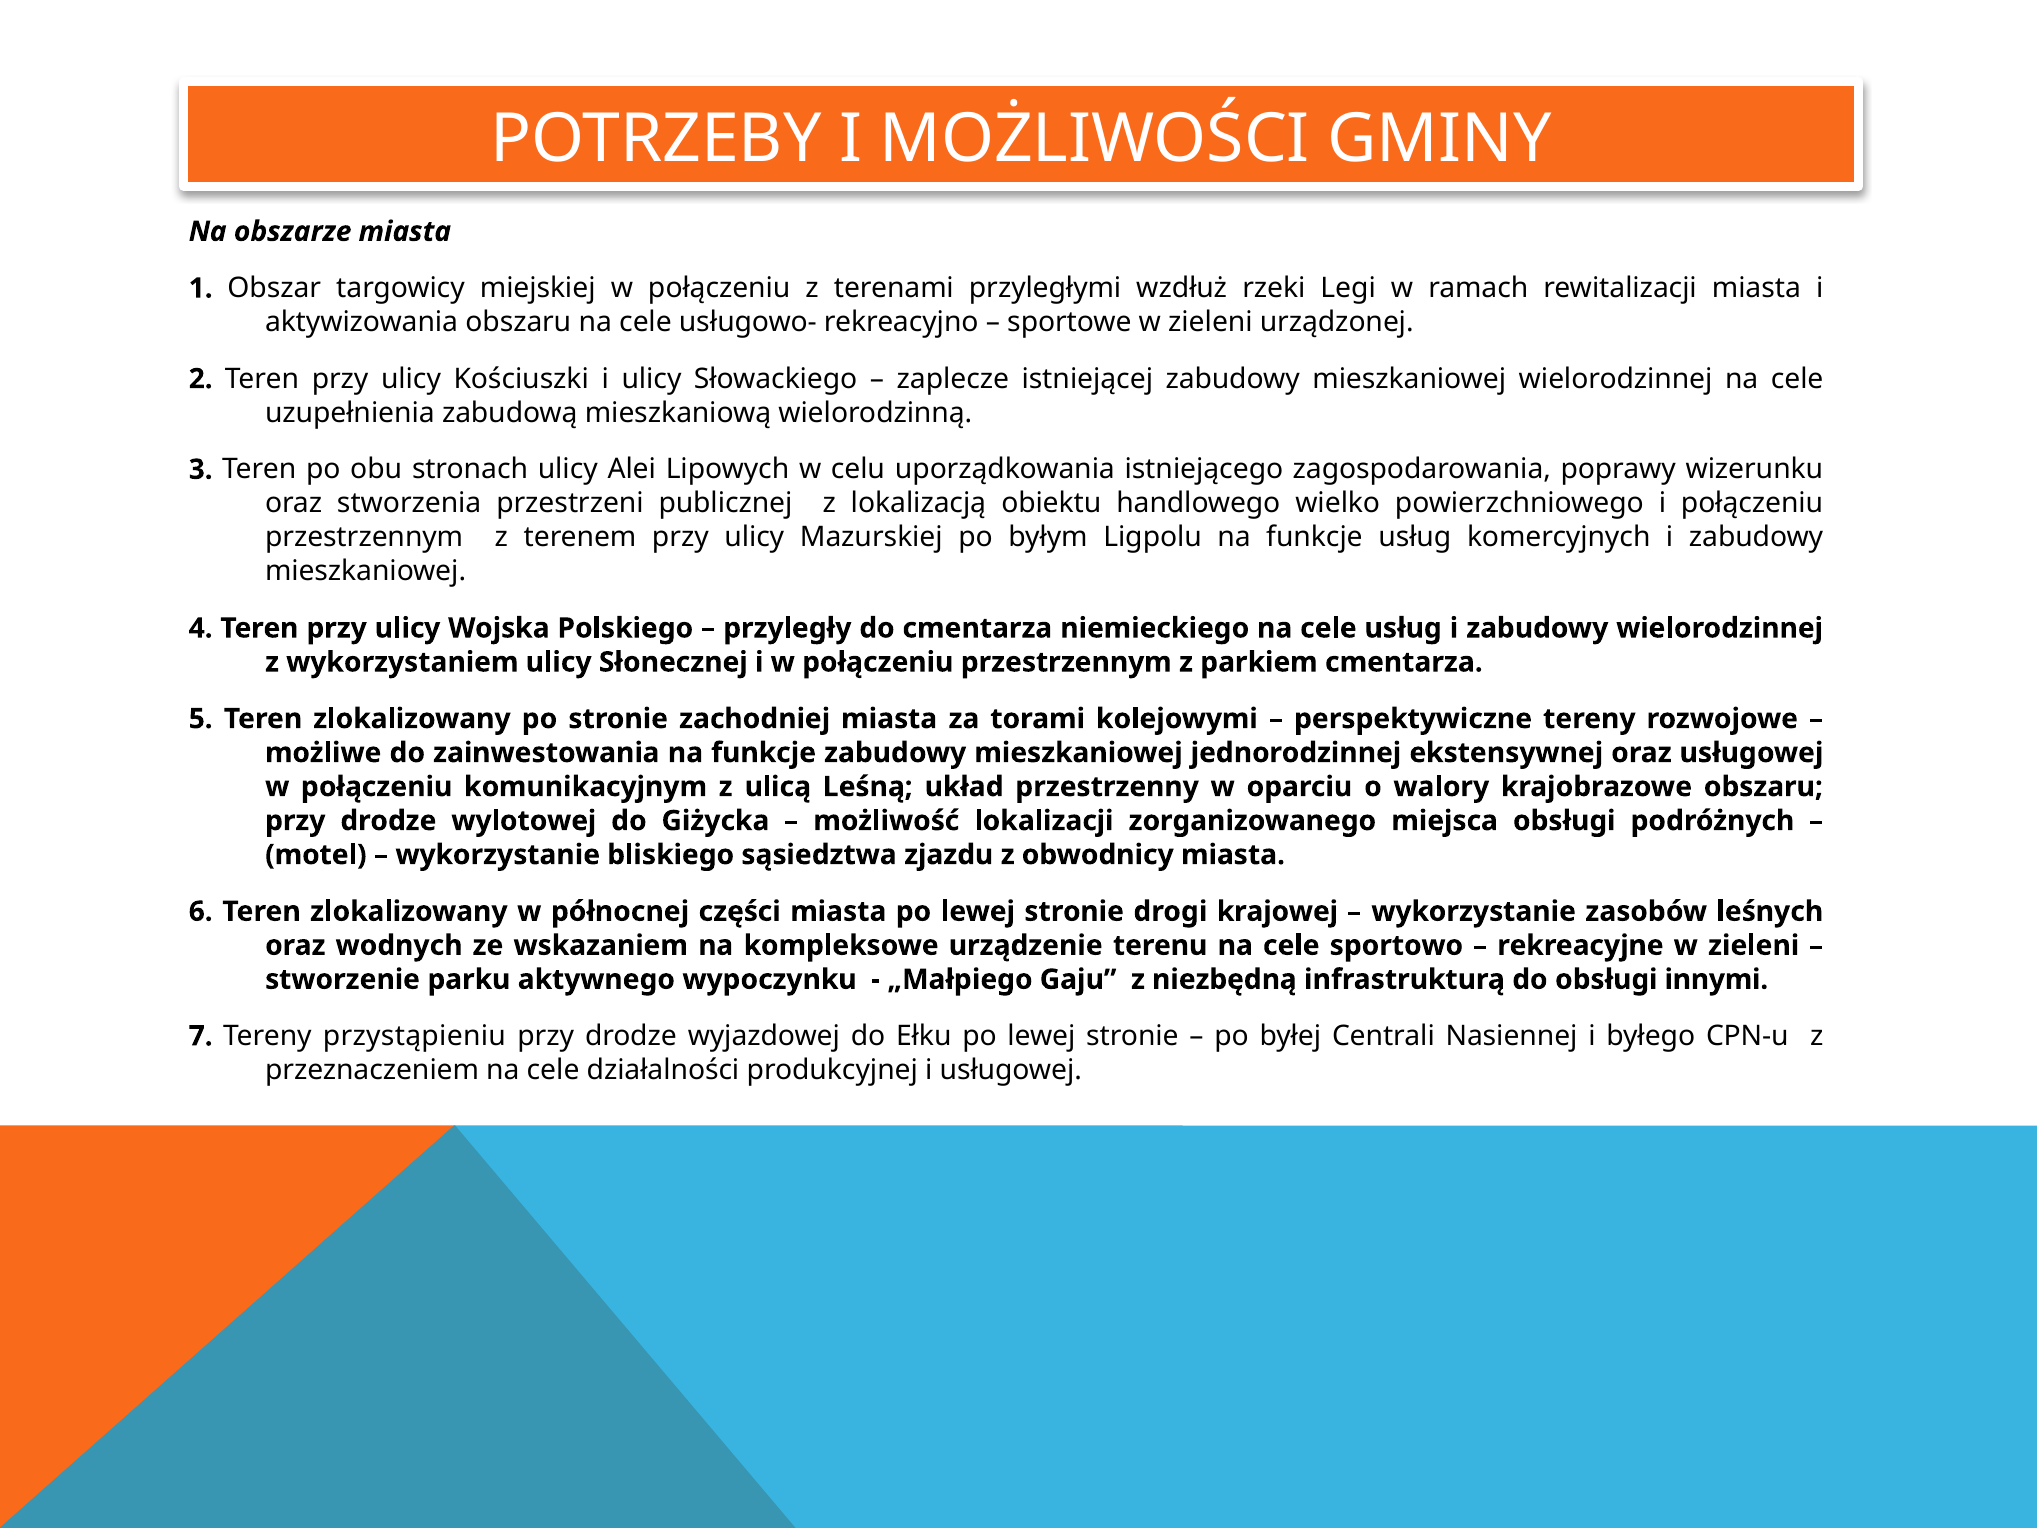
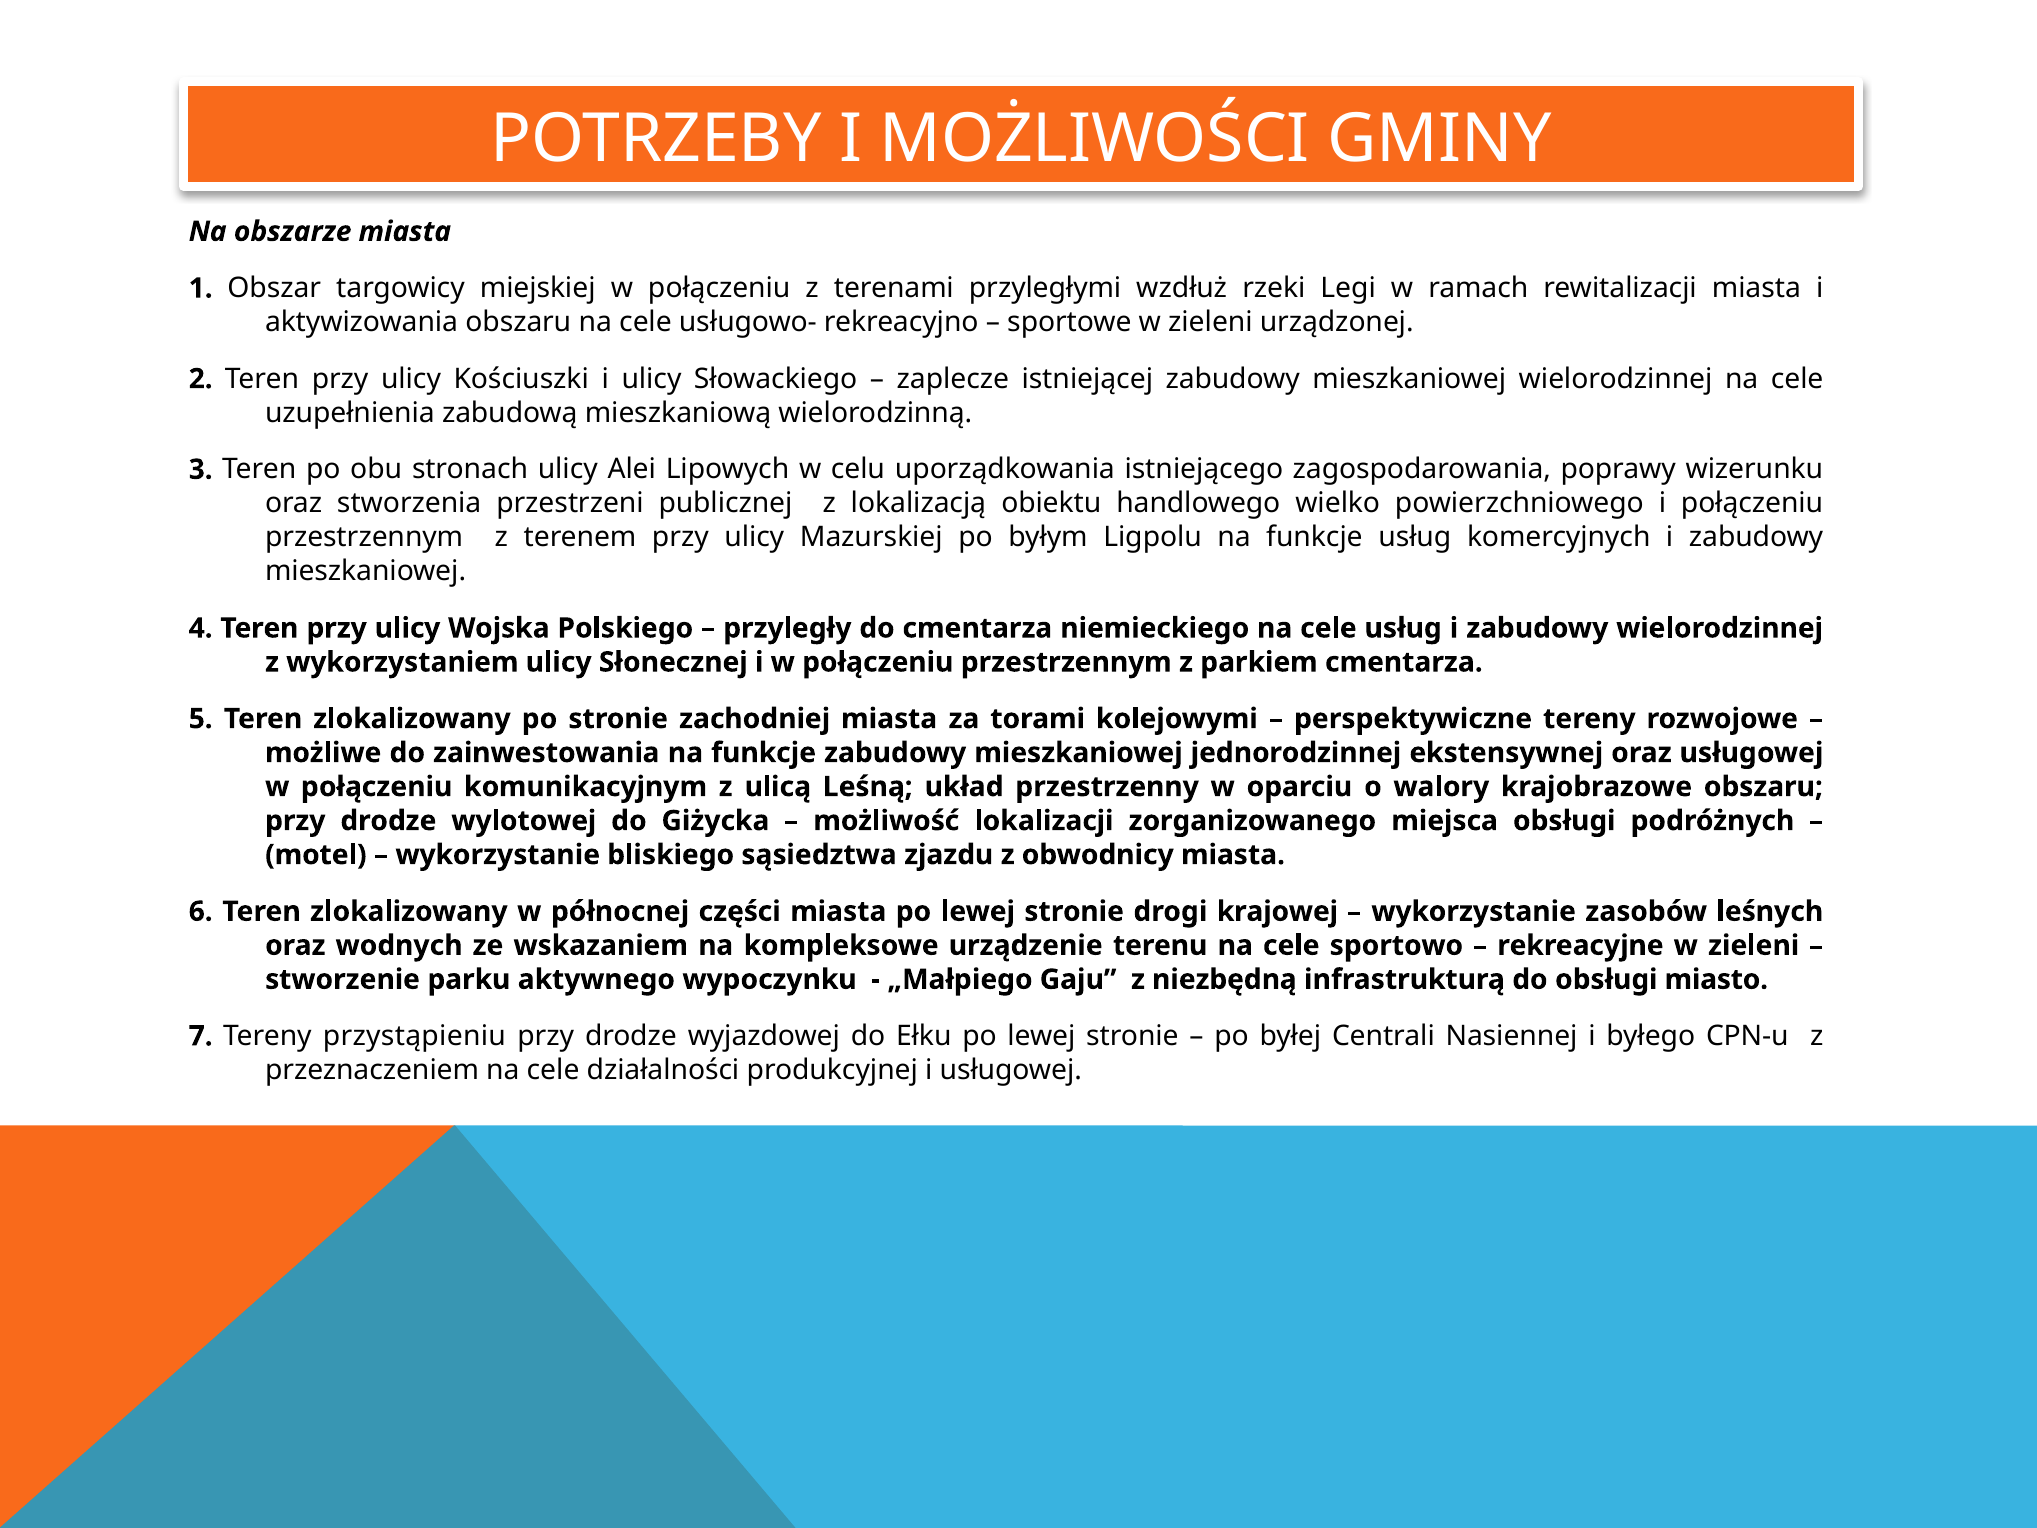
innymi: innymi -> miasto (1716, 979)
